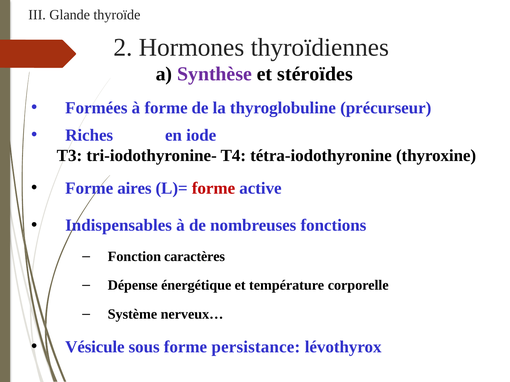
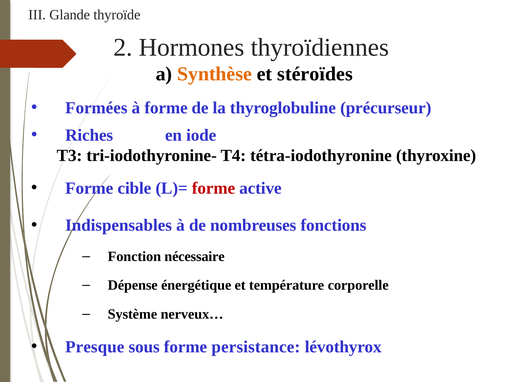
Synthèse colour: purple -> orange (215, 74)
aires: aires -> cible (134, 188)
caractères: caractères -> nécessaire (195, 257)
Vésicule: Vésicule -> Presque (95, 347)
